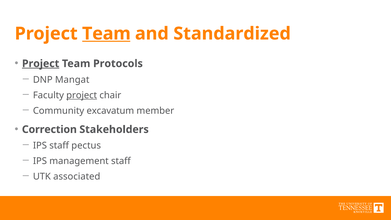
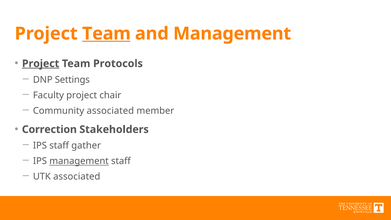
and Standardized: Standardized -> Management (232, 34)
Mangat: Mangat -> Settings (72, 80)
project underline: present -> none (82, 95)
Community excavatum: excavatum -> associated (110, 111)
pectus: pectus -> gather (86, 146)
management underline: none -> present (79, 161)
